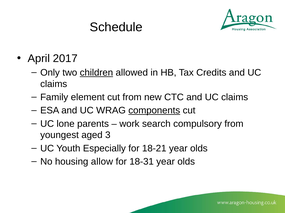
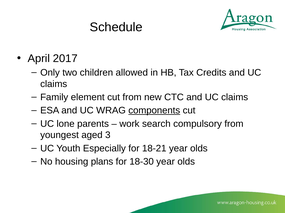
children underline: present -> none (96, 73)
allow: allow -> plans (102, 162)
18-31: 18-31 -> 18-30 (142, 162)
